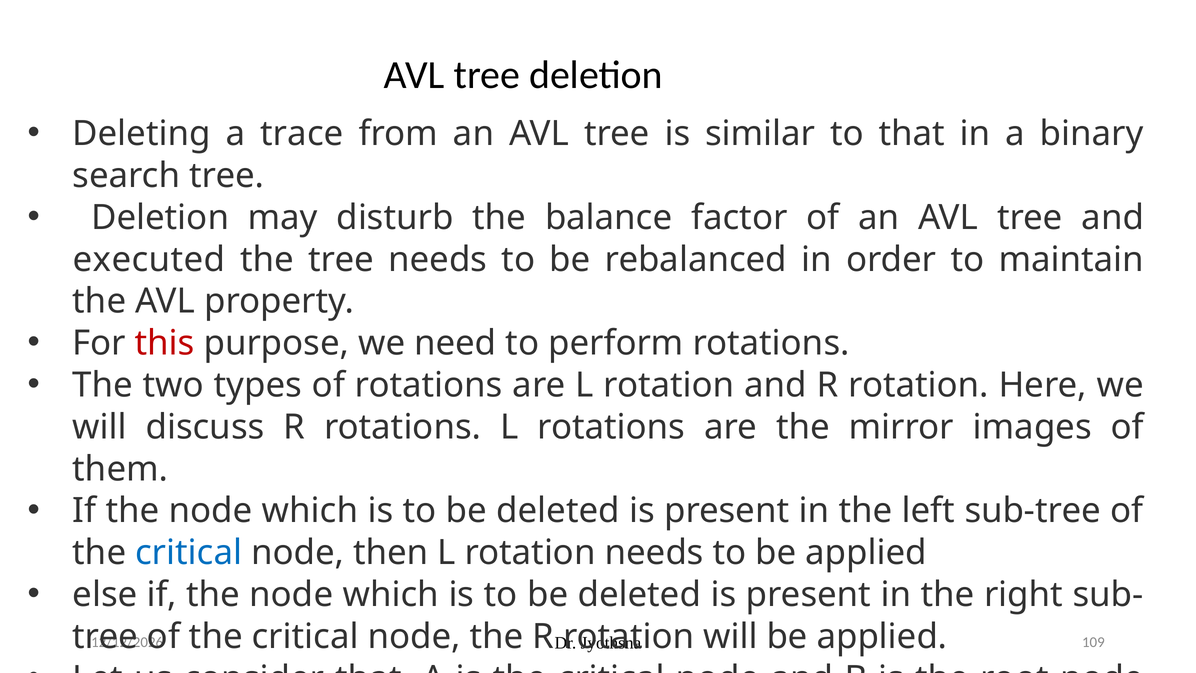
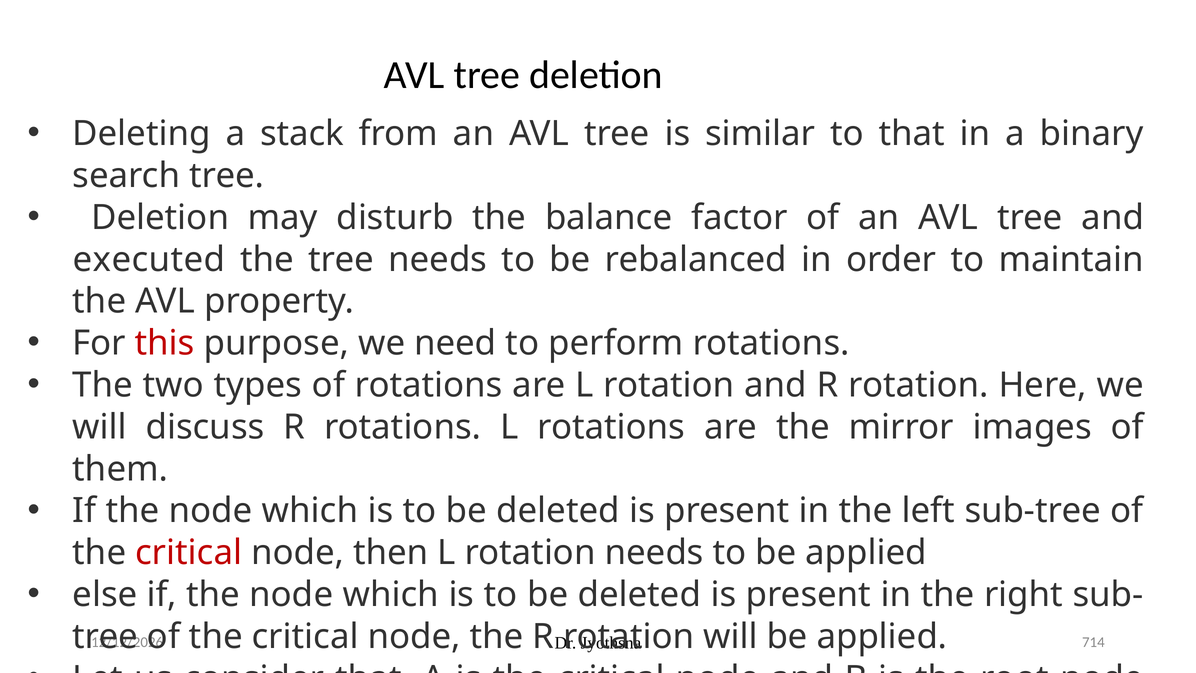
trace: trace -> stack (302, 134)
critical colour: blue -> red (189, 553)
109: 109 -> 714 (1093, 642)
